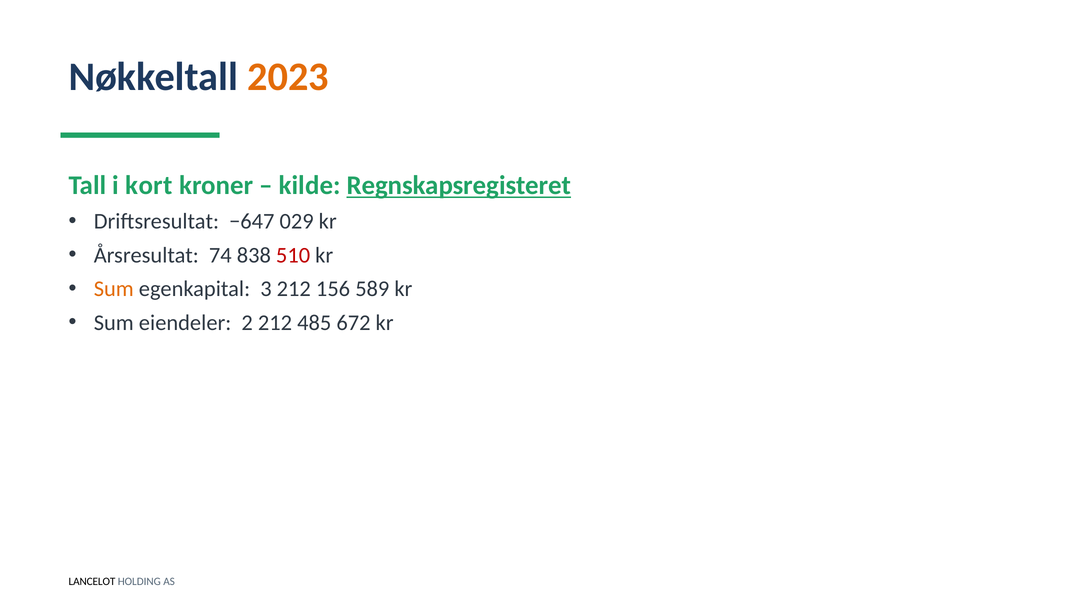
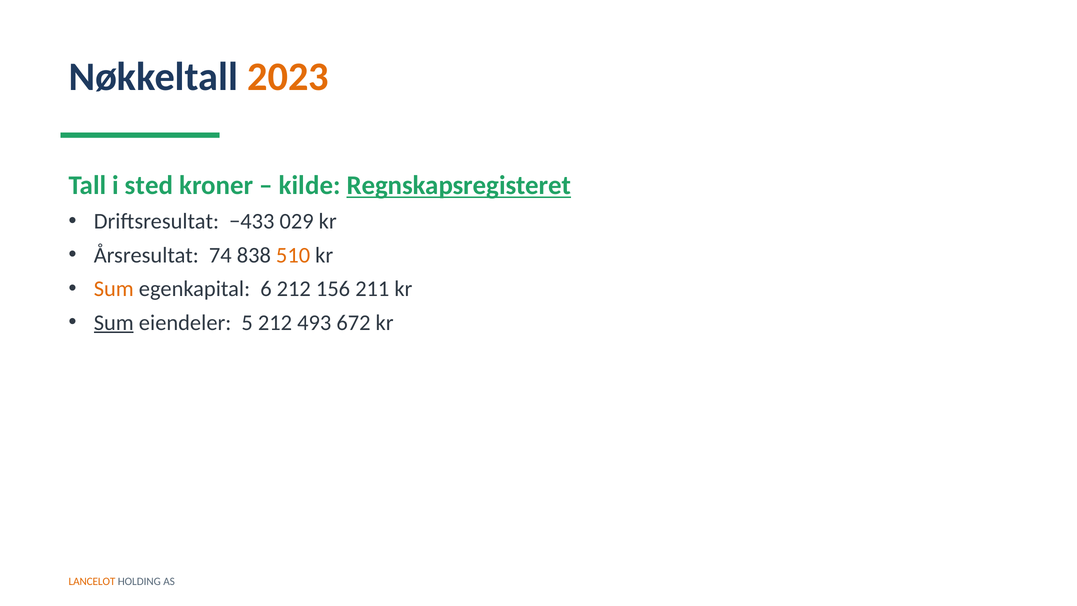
kort: kort -> sted (149, 185)
−647: −647 -> −433 (252, 221)
510 colour: red -> orange (293, 255)
3: 3 -> 6 (266, 289)
589: 589 -> 211 (372, 289)
Sum underline: none -> present (114, 322)
2: 2 -> 5 (247, 322)
485: 485 -> 493 (314, 322)
LANCELOT colour: black -> orange (92, 581)
